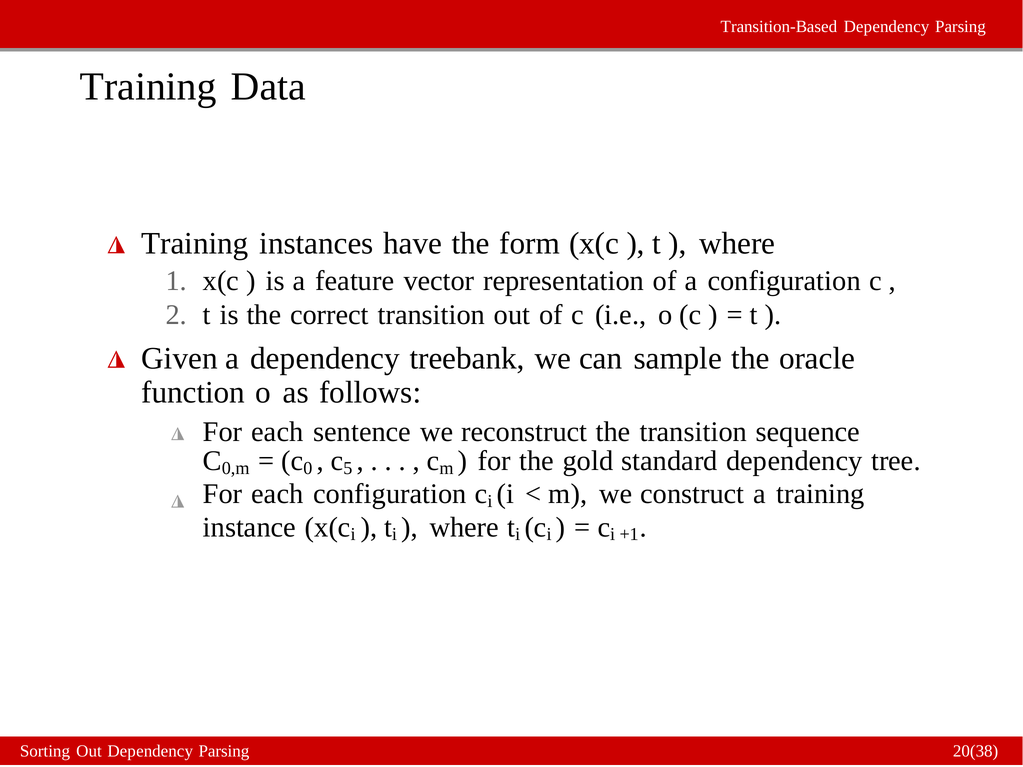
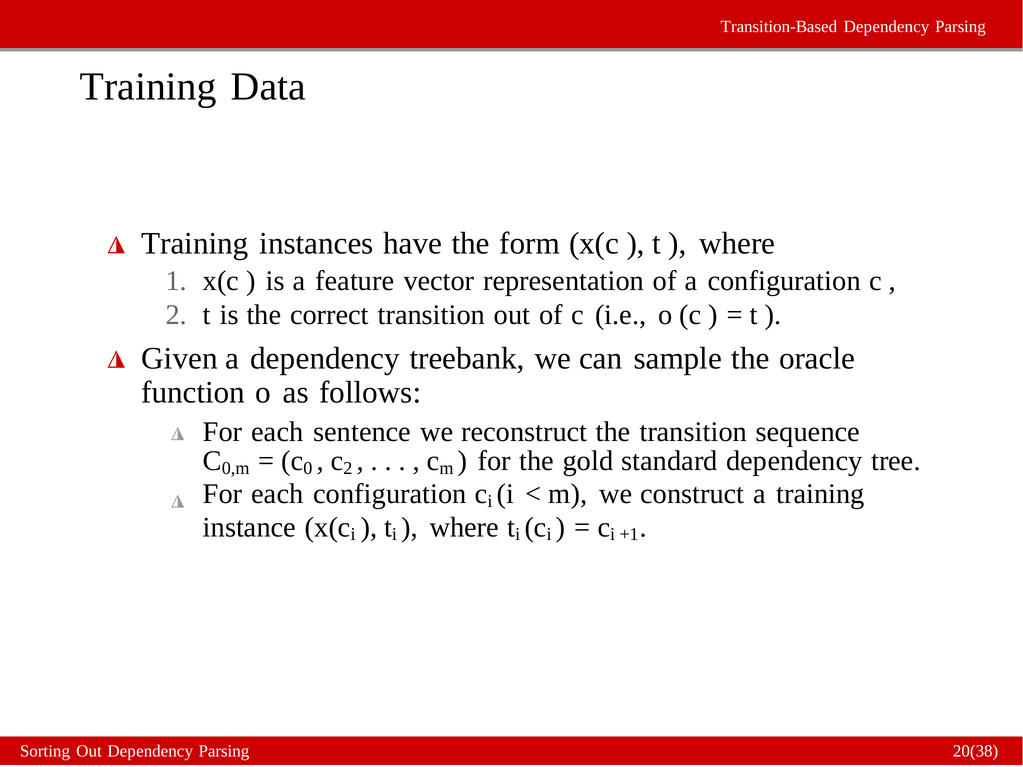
c 5: 5 -> 2 (348, 468)
